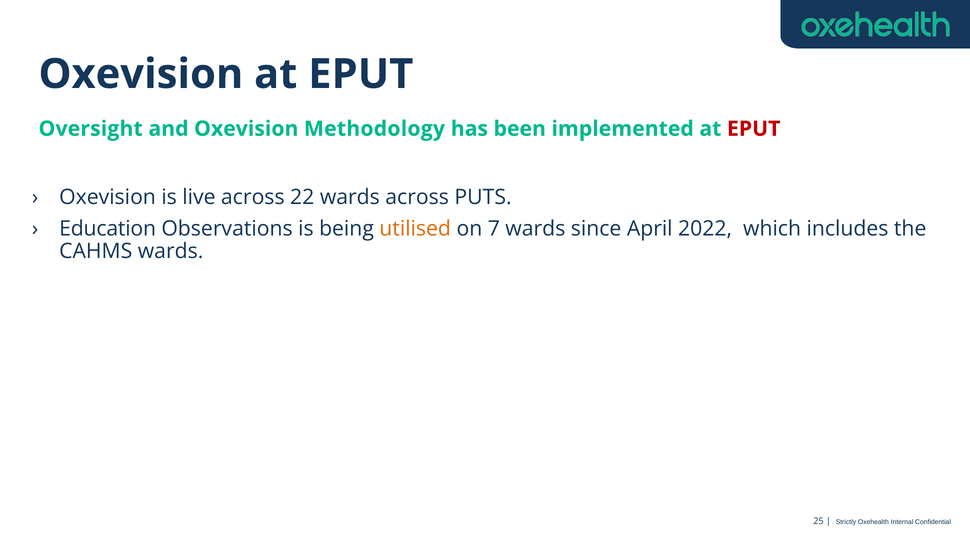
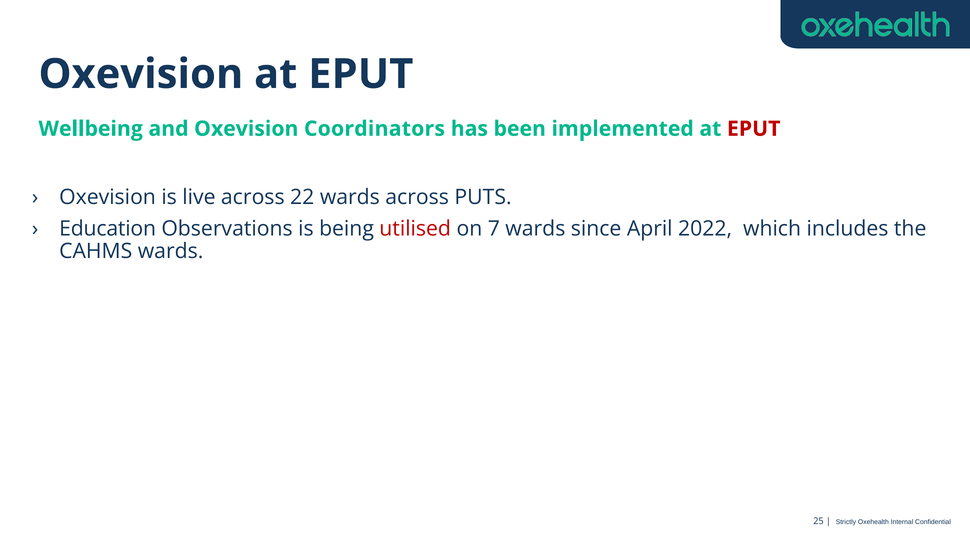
Oversight: Oversight -> Wellbeing (91, 129)
Methodology: Methodology -> Coordinators (374, 129)
utilised colour: orange -> red (415, 228)
